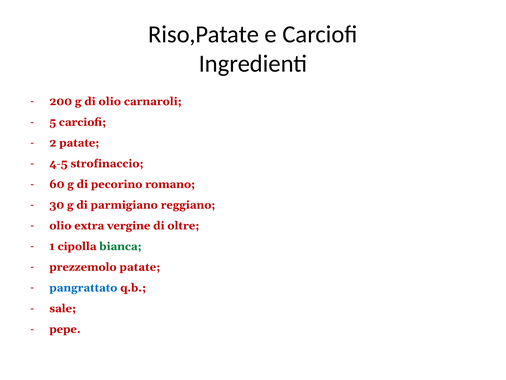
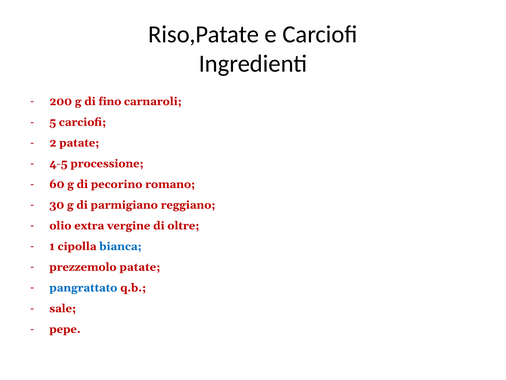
di olio: olio -> fino (110, 101)
strofinaccio: strofinaccio -> processione (107, 163)
bianca colour: green -> blue (121, 246)
